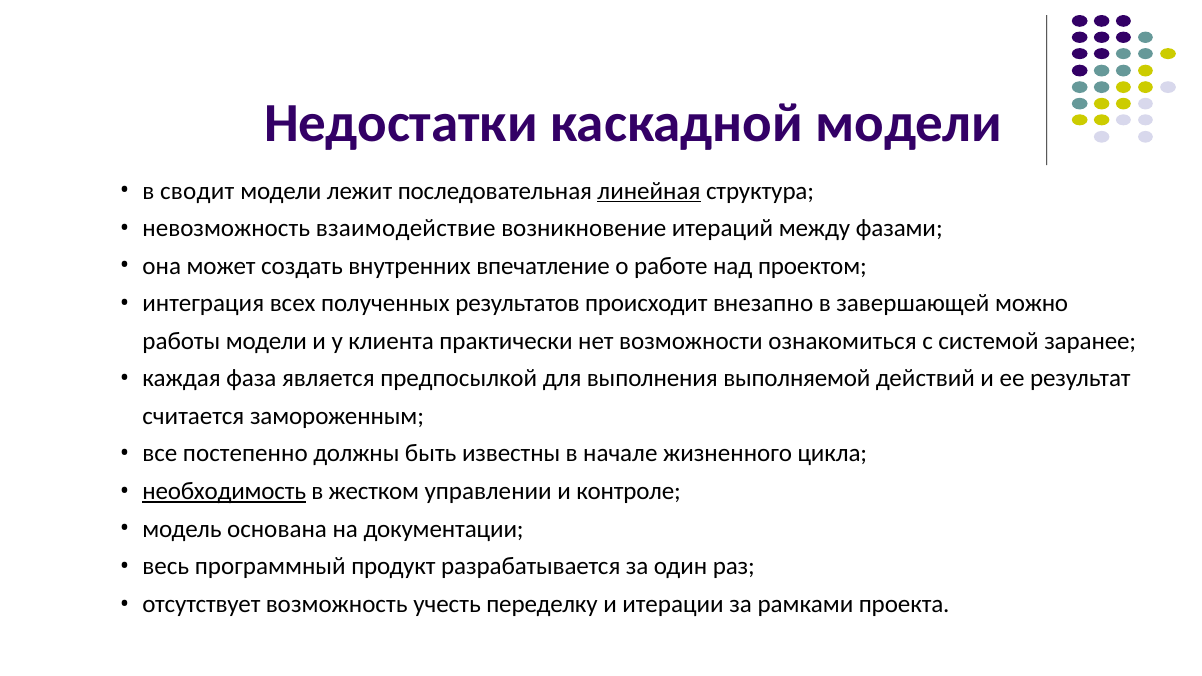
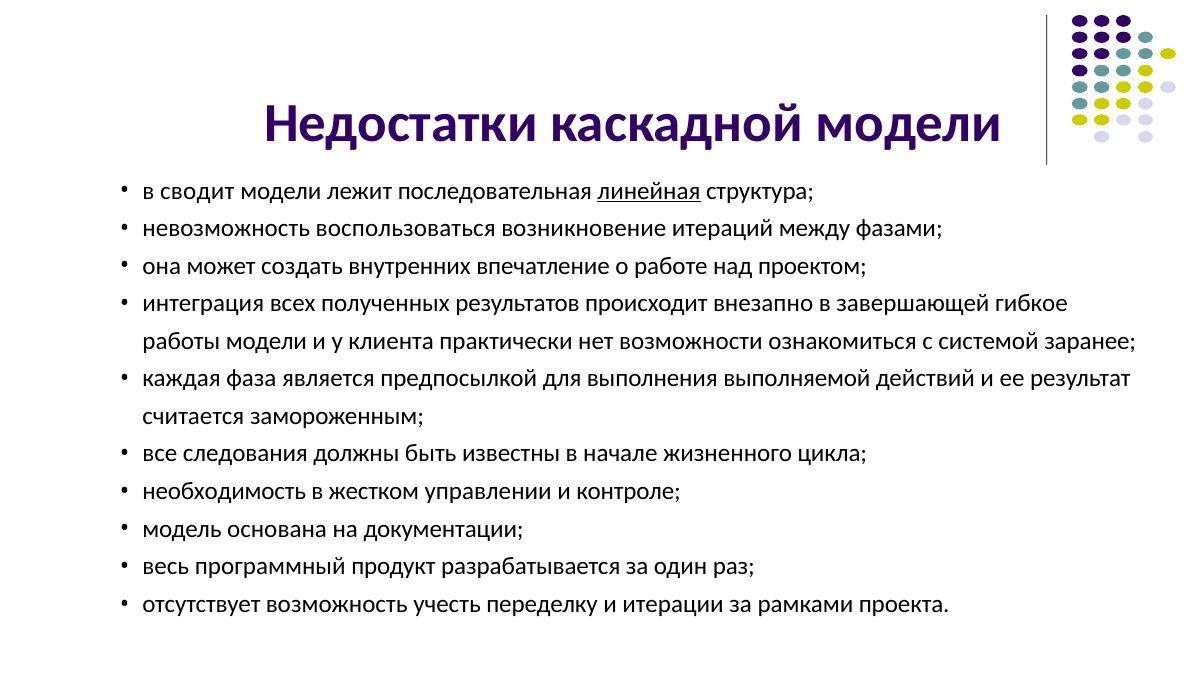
взаимодействие: взаимодействие -> воспользоваться (406, 228)
можно: можно -> гибкое (1031, 303)
постепенно: постепенно -> следования (245, 454)
необходимость underline: present -> none (224, 491)
